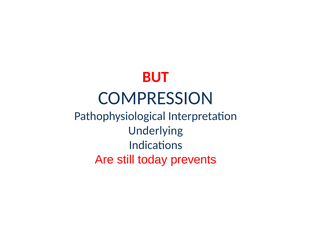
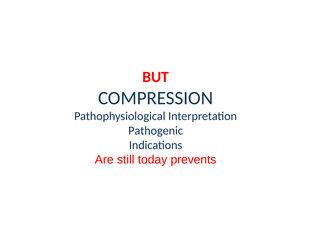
Underlying: Underlying -> Pathogenic (156, 131)
